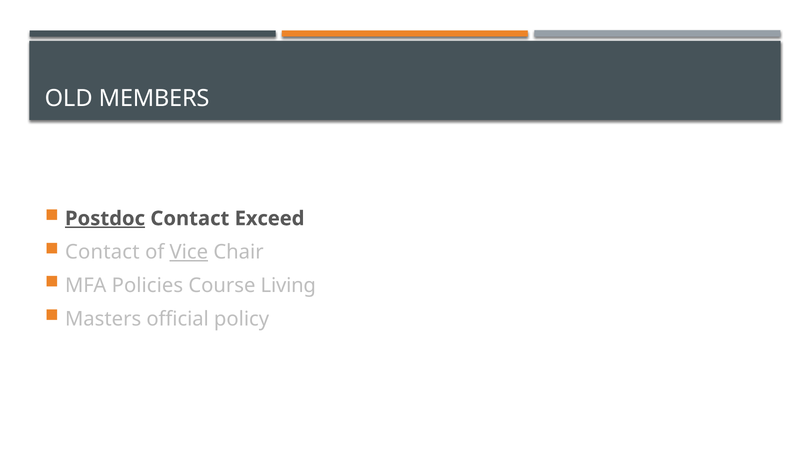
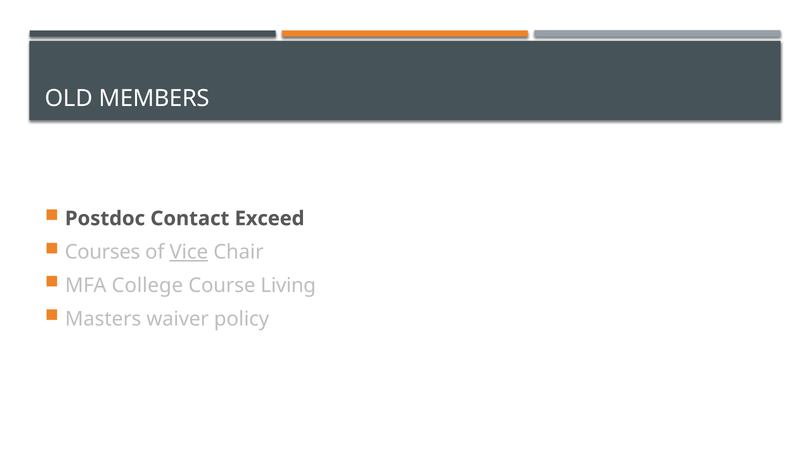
Postdoc underline: present -> none (105, 218)
Contact: Contact -> Courses (103, 252)
Policies: Policies -> College (147, 285)
official: official -> waiver (178, 319)
